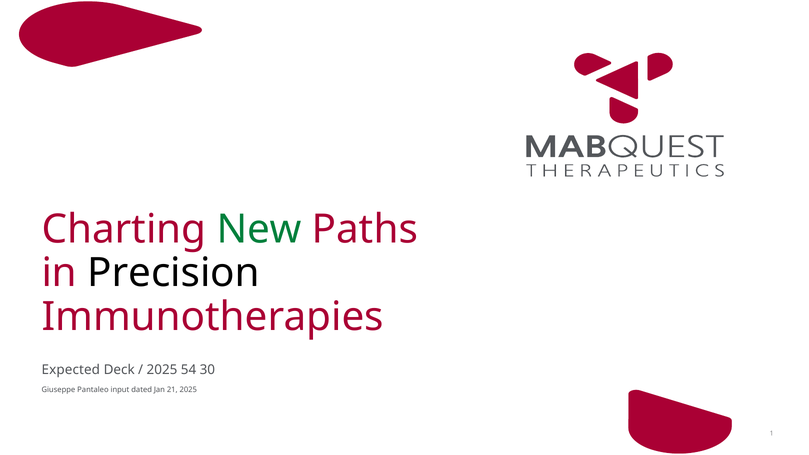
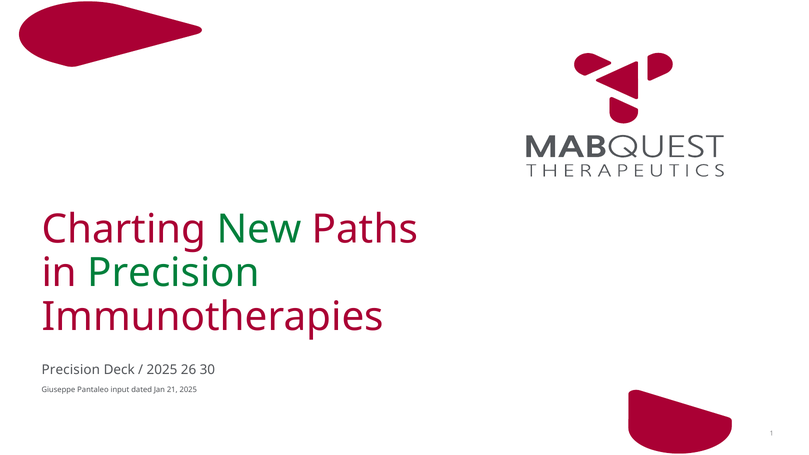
Precision colour: black -> green (174, 273)
Expected: Expected -> Precision (71, 370)
54: 54 -> 26 (189, 370)
